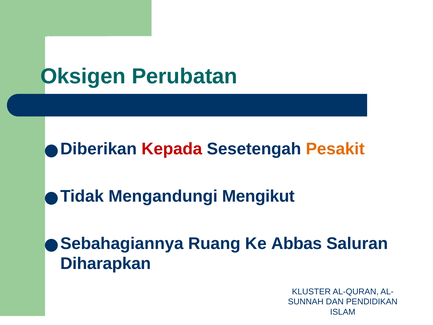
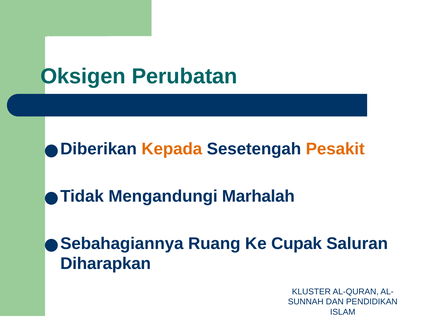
Kepada colour: red -> orange (172, 149)
Mengikut: Mengikut -> Marhalah (258, 196)
Abbas: Abbas -> Cupak (297, 243)
